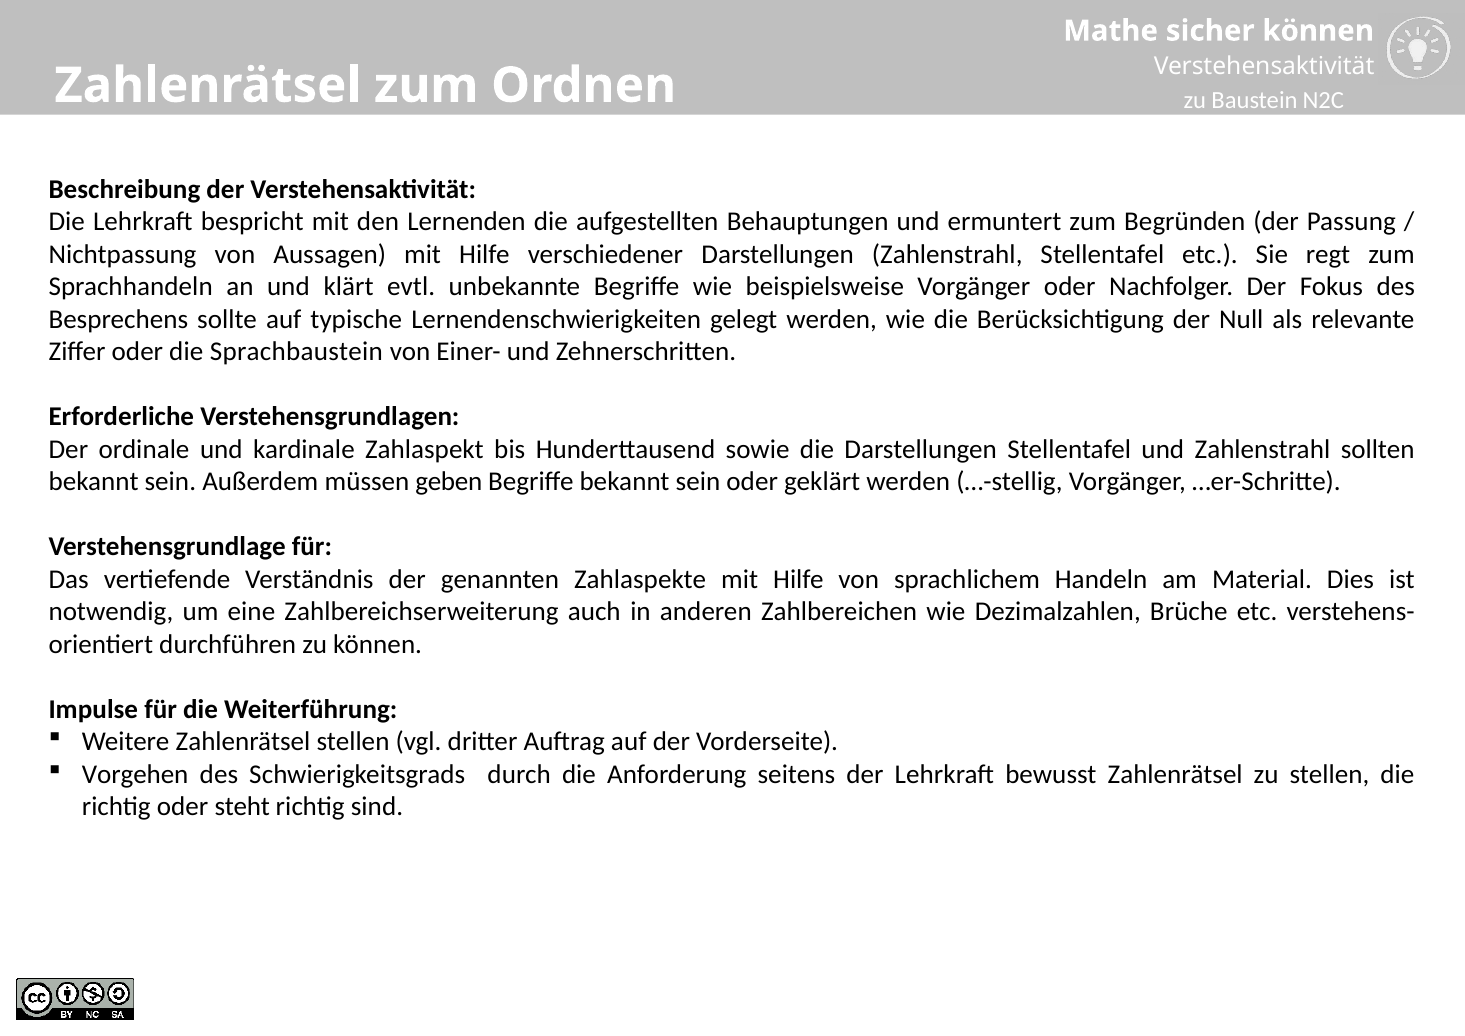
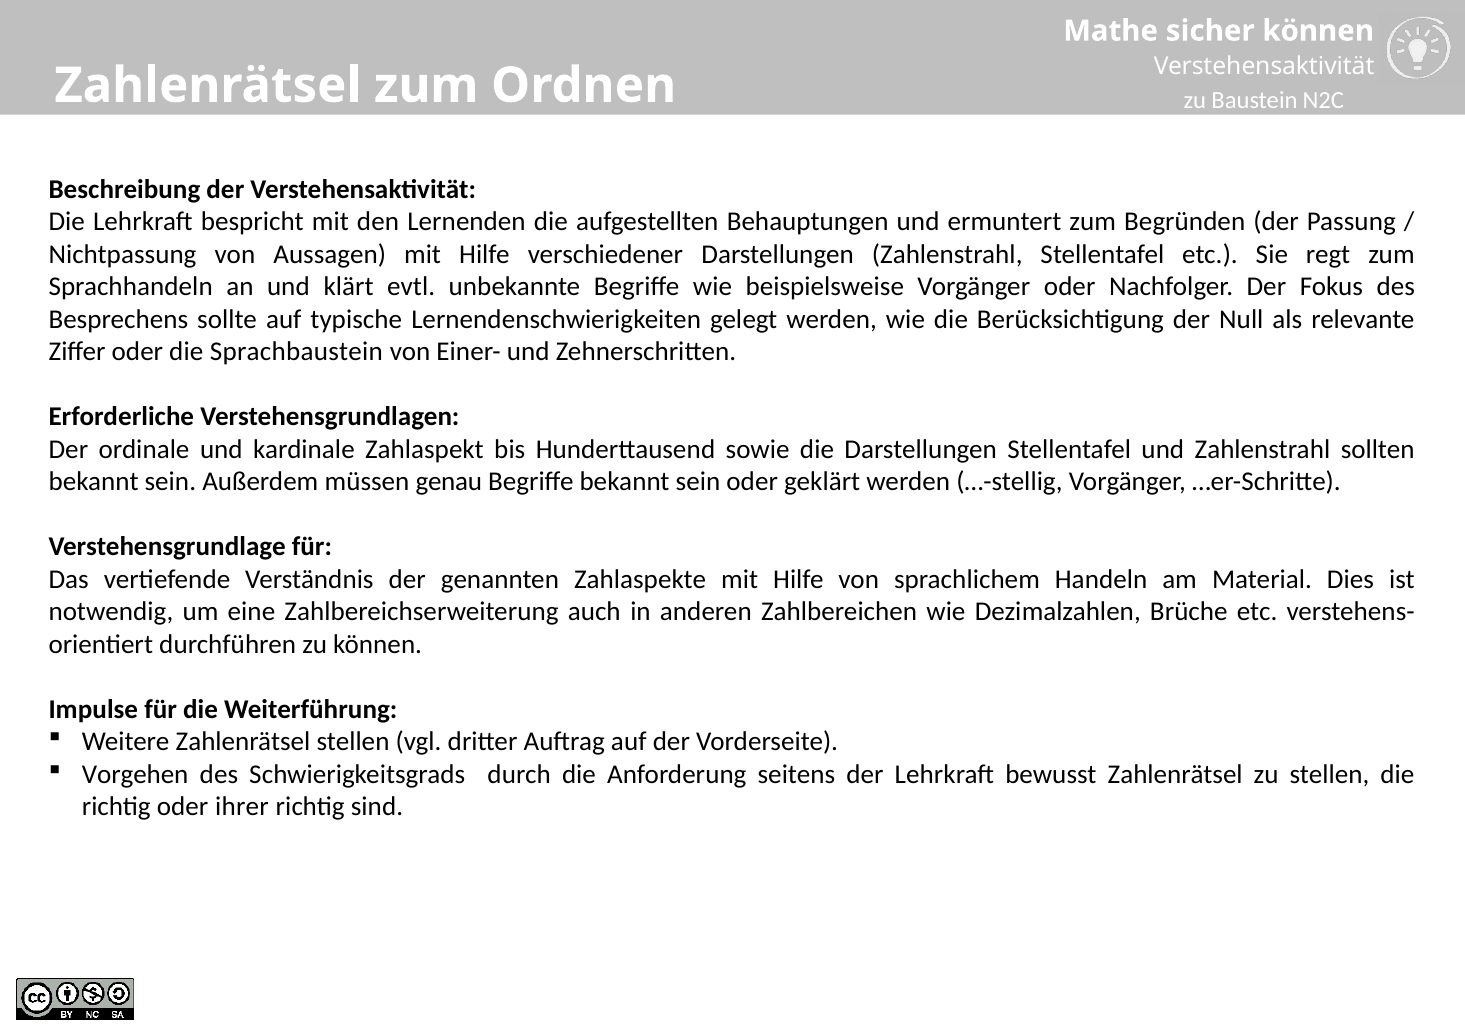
geben: geben -> genau (449, 482)
steht: steht -> ihrer (242, 807)
